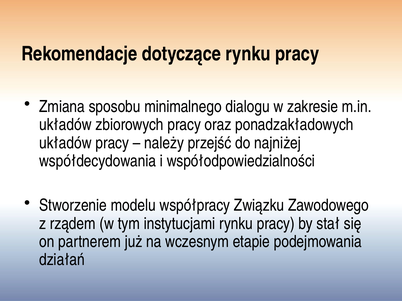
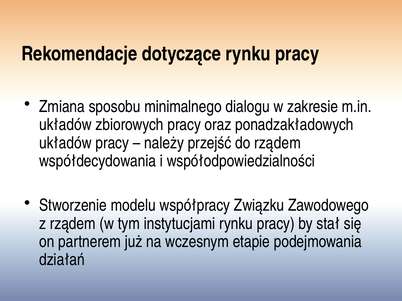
do najniżej: najniżej -> rządem (278, 143)
